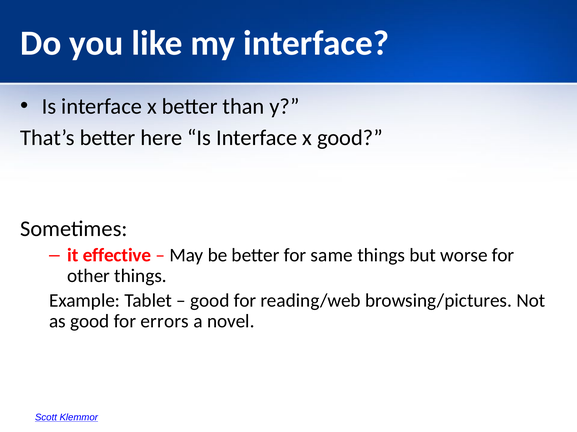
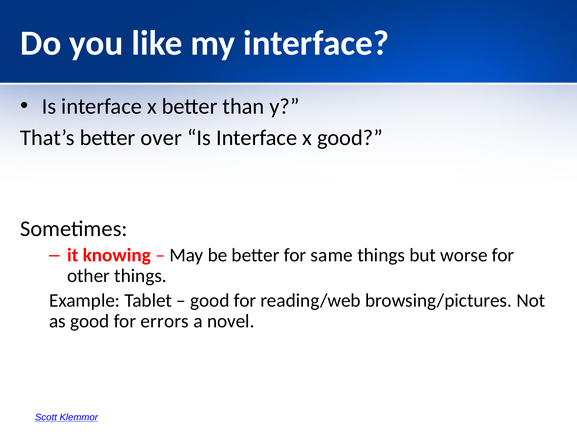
here: here -> over (161, 138)
effective: effective -> knowing (117, 256)
